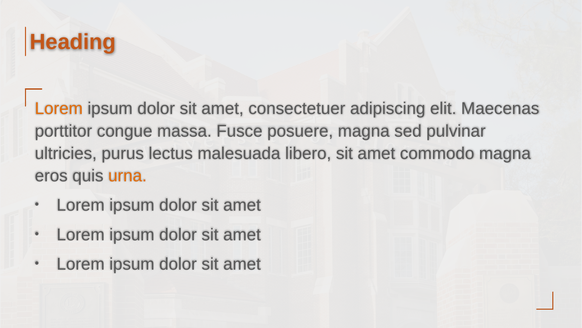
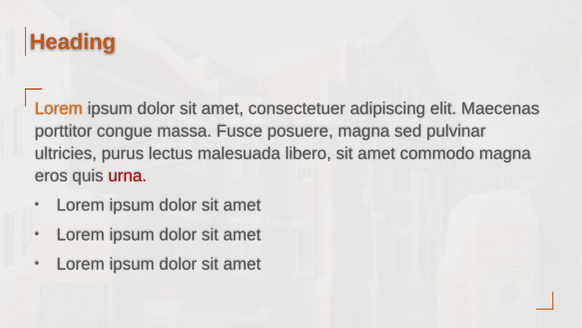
urna colour: orange -> red (128, 176)
